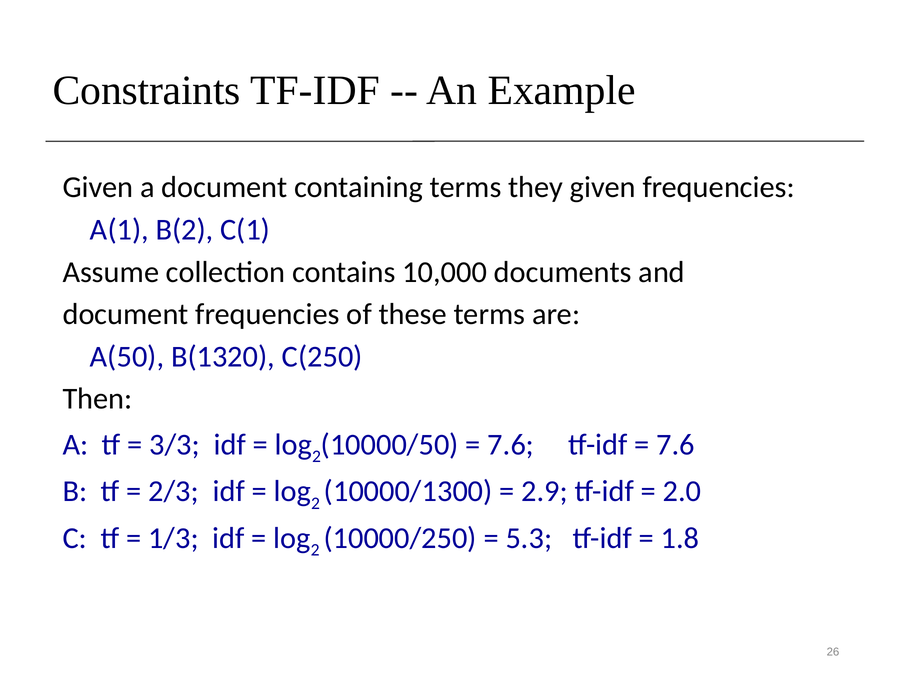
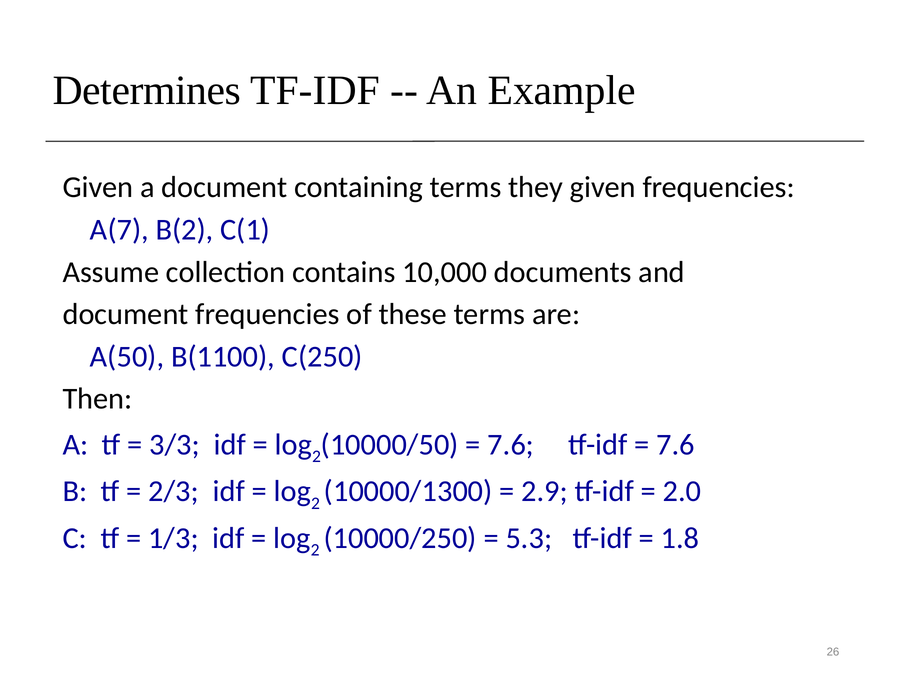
Constraints: Constraints -> Determines (147, 90)
A(1: A(1 -> A(7 (119, 230)
B(1320: B(1320 -> B(1100 (223, 357)
